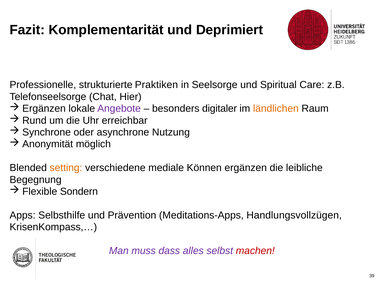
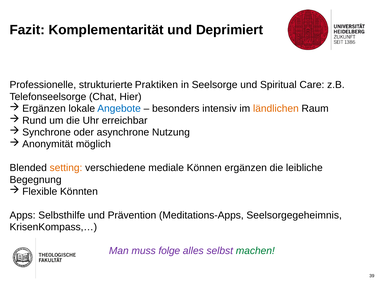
Angebote colour: purple -> blue (119, 109)
digitaler: digitaler -> intensiv (219, 109)
Sondern: Sondern -> Könnten (79, 192)
Handlungsvollzügen: Handlungsvollzügen -> Seelsorgegeheimnis (294, 215)
dass: dass -> folge (169, 251)
machen colour: red -> green (255, 251)
